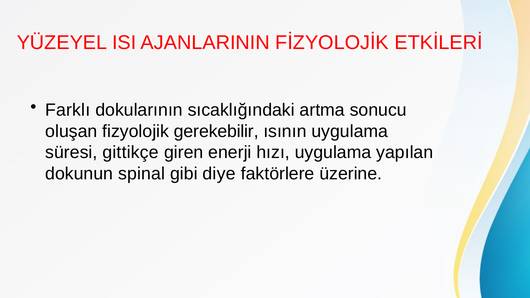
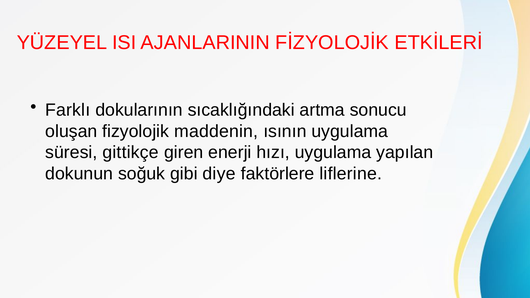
gerekebilir: gerekebilir -> maddenin (216, 131)
spinal: spinal -> soğuk (142, 174)
üzerine: üzerine -> liflerine (351, 174)
